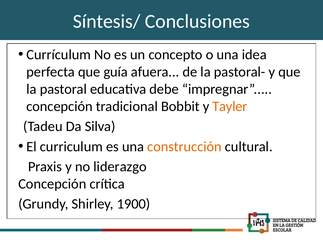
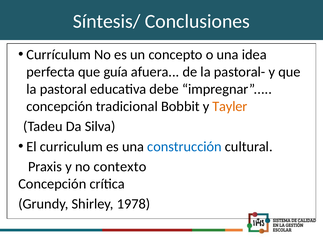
construcción colour: orange -> blue (184, 147)
liderazgo: liderazgo -> contexto (120, 167)
1900: 1900 -> 1978 (133, 204)
